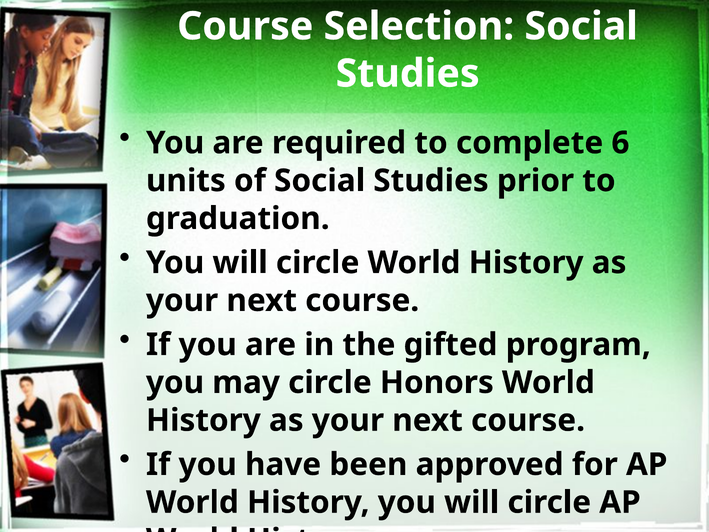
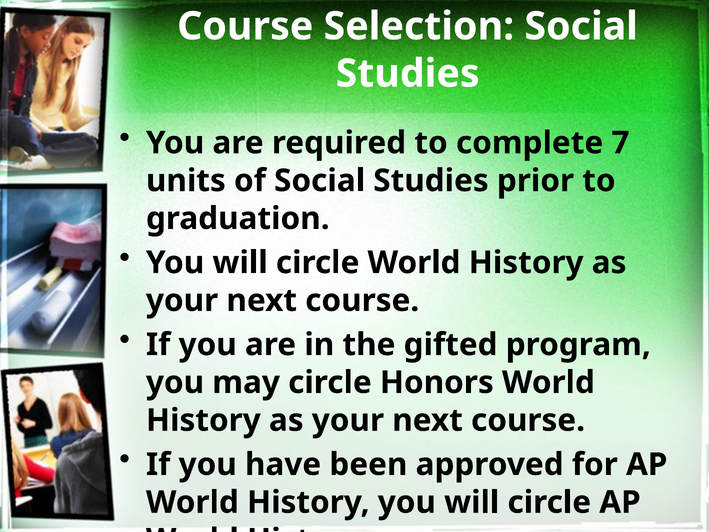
6: 6 -> 7 (620, 143)
